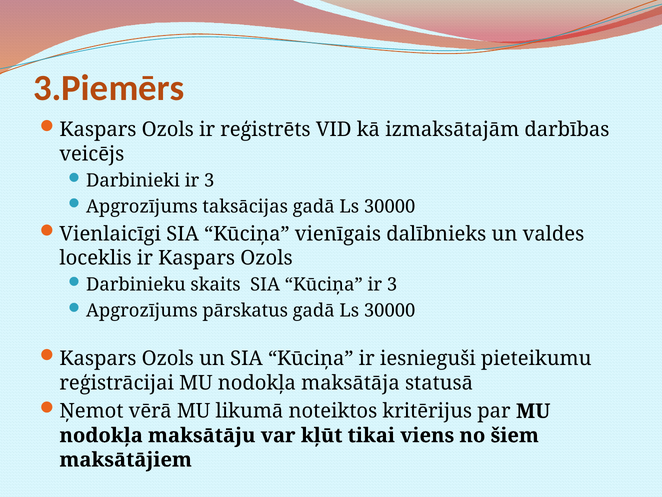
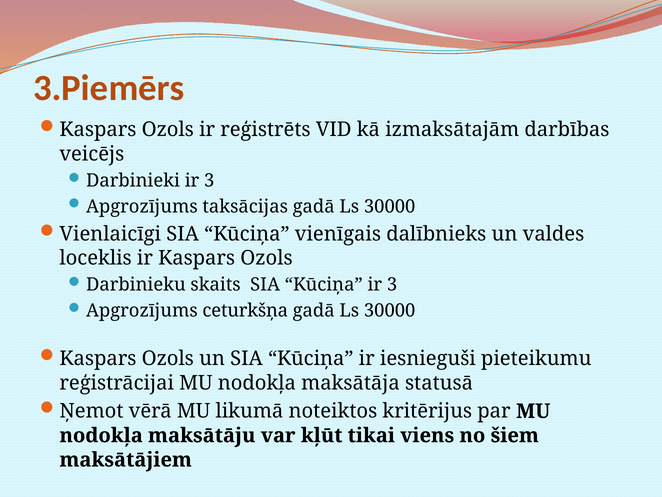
pārskatus: pārskatus -> ceturkšņa (245, 310)
